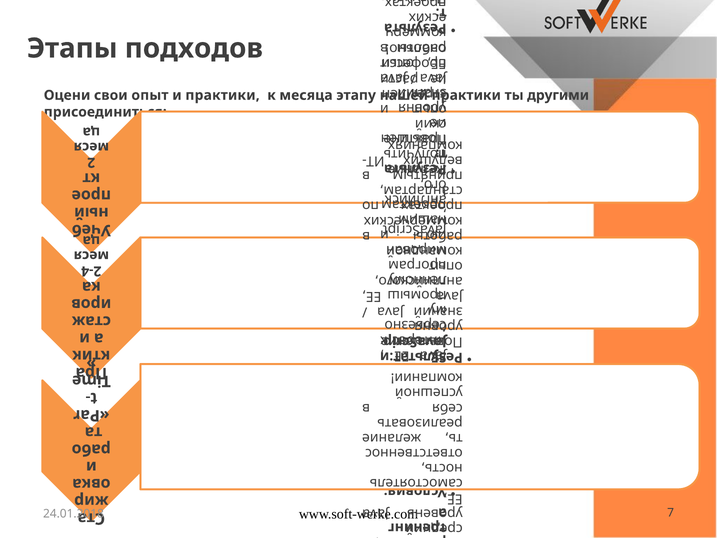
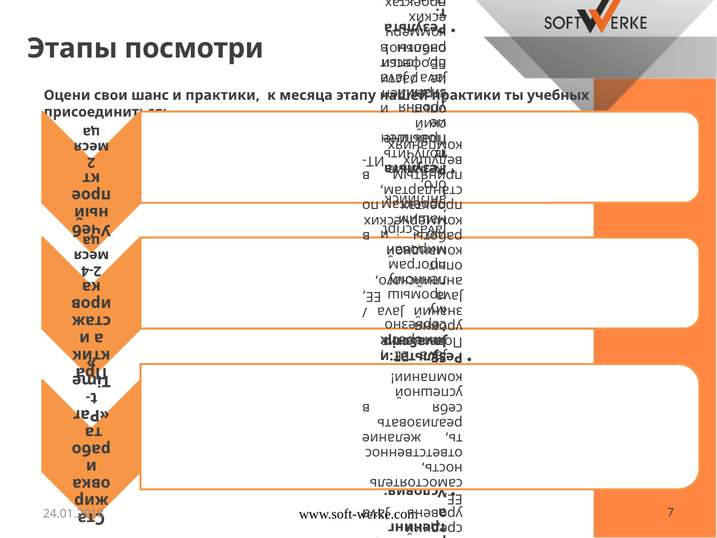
подходов: подходов -> посмотри (194, 48)
опыт: опыт -> шанс (150, 95)
другими: другими -> учебных (558, 95)
